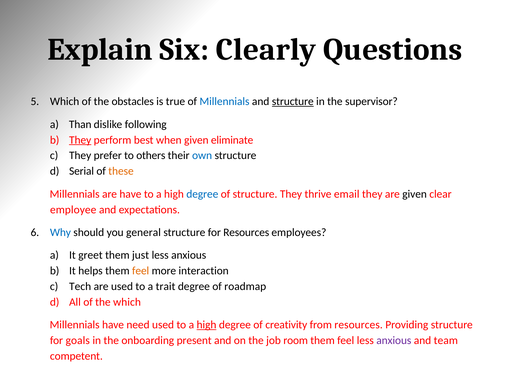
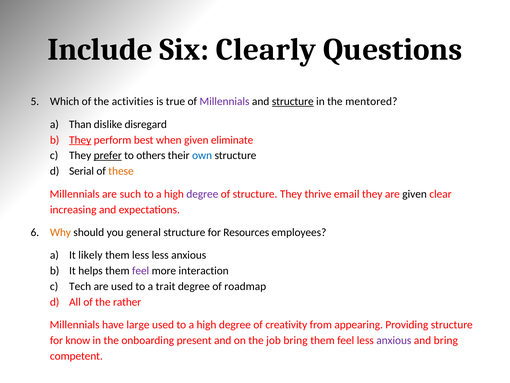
Explain: Explain -> Include (100, 49)
obstacles: obstacles -> activities (133, 101)
Millennials colour: blue -> purple (225, 101)
supervisor: supervisor -> mentored (371, 101)
following: following -> disregard (146, 124)
prefer underline: none -> present (108, 155)
are have: have -> such (130, 194)
degree colour: blue -> purple (202, 194)
employee: employee -> increasing (73, 209)
Why colour: blue -> orange (60, 232)
greet: greet -> likely (90, 255)
them just: just -> less (141, 255)
feel colour: orange -> purple (141, 270)
the which: which -> rather (127, 302)
need: need -> large (138, 324)
high underline: present -> none (207, 324)
from resources: resources -> appearing (359, 324)
goals: goals -> know (78, 340)
job room: room -> bring (296, 340)
and team: team -> bring (446, 340)
